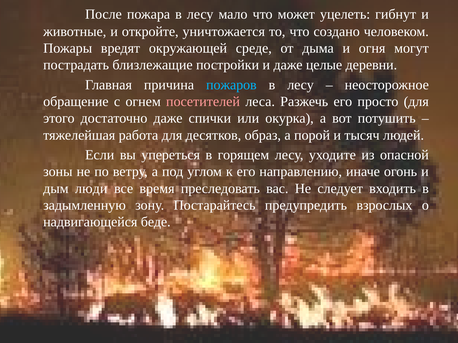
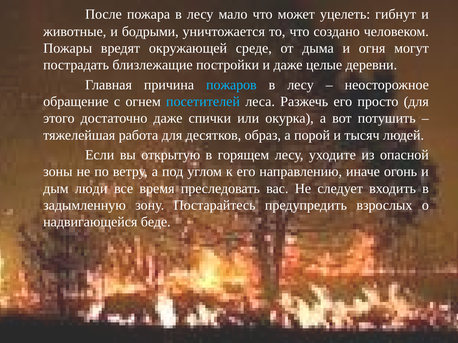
откройте: откройте -> бодрыми (150, 31)
посетителей colour: pink -> light blue (203, 102)
упереться: упереться -> открытую (171, 155)
